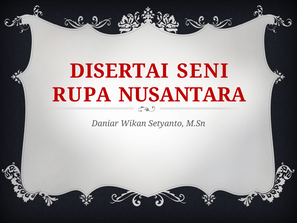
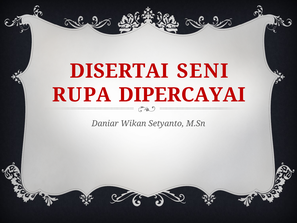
NUSANTARA: NUSANTARA -> DIPERCAYAI (182, 95)
